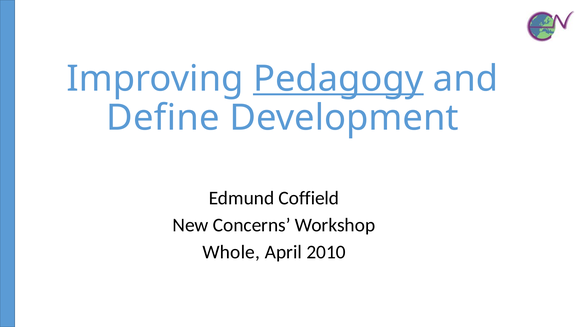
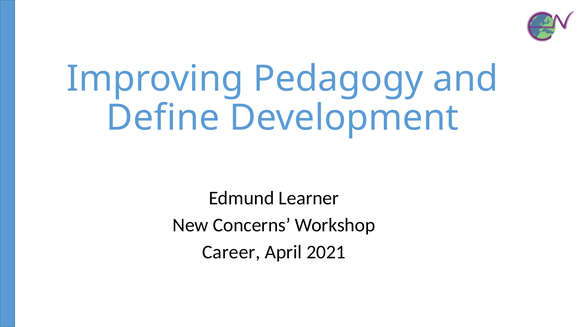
Pedagogy underline: present -> none (338, 79)
Coffield: Coffield -> Learner (309, 198)
Whole: Whole -> Career (231, 253)
2010: 2010 -> 2021 (326, 253)
